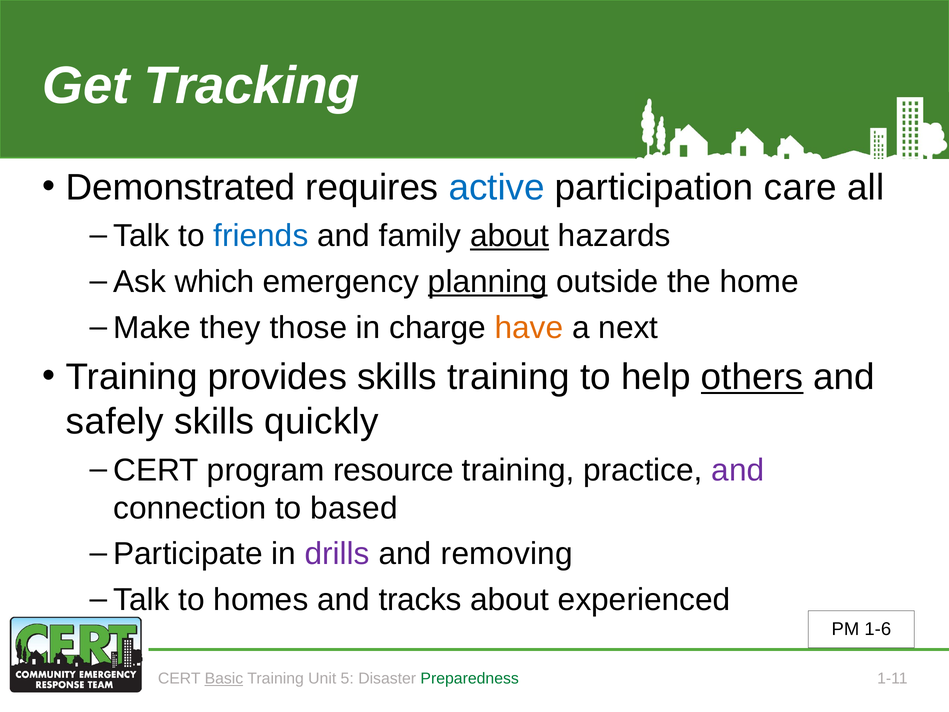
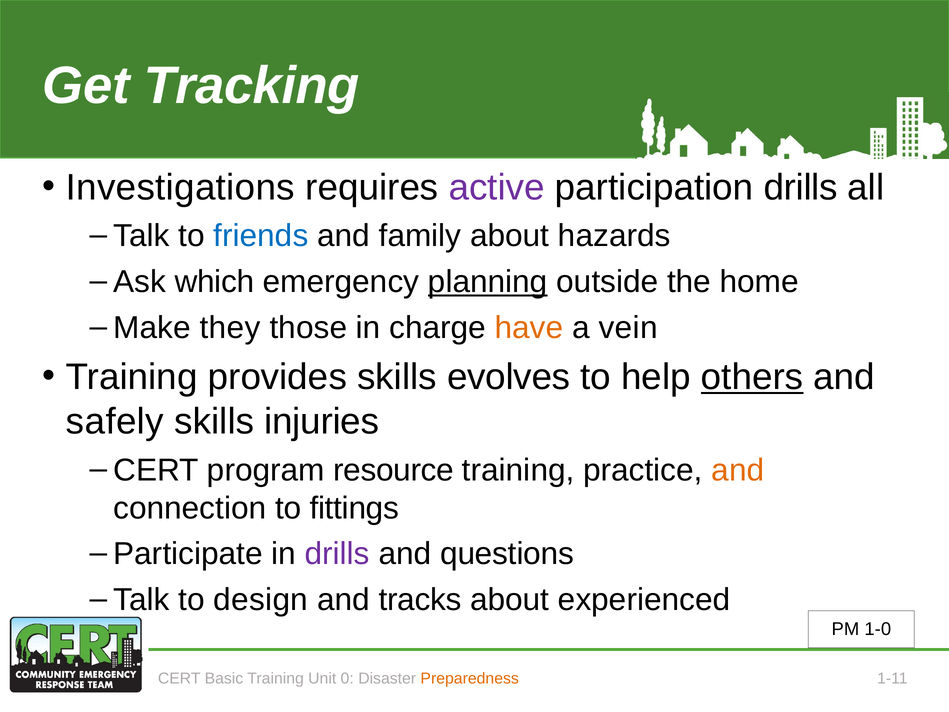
Demonstrated: Demonstrated -> Investigations (180, 187)
active colour: blue -> purple (497, 187)
participation care: care -> drills (801, 187)
about underline: present -> none (510, 236)
next: next -> vein (628, 328)
skills training: training -> evolves (509, 377)
quickly: quickly -> injuries (322, 421)
and colour: purple -> orange (738, 470)
based: based -> fittings (354, 508)
removing: removing -> questions (507, 554)
homes: homes -> design (261, 600)
1-6: 1-6 -> 1-0 (878, 629)
Basic underline: present -> none (224, 678)
5: 5 -> 0 (347, 678)
Preparedness colour: green -> orange (470, 678)
